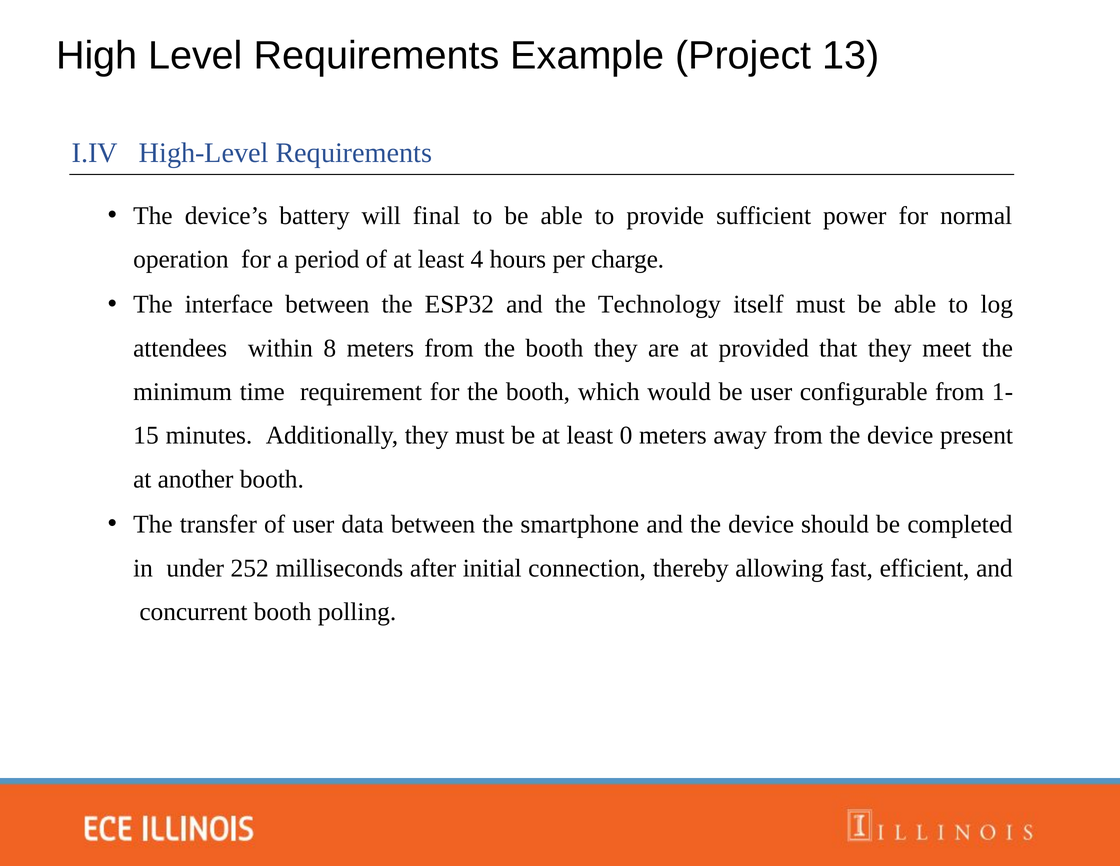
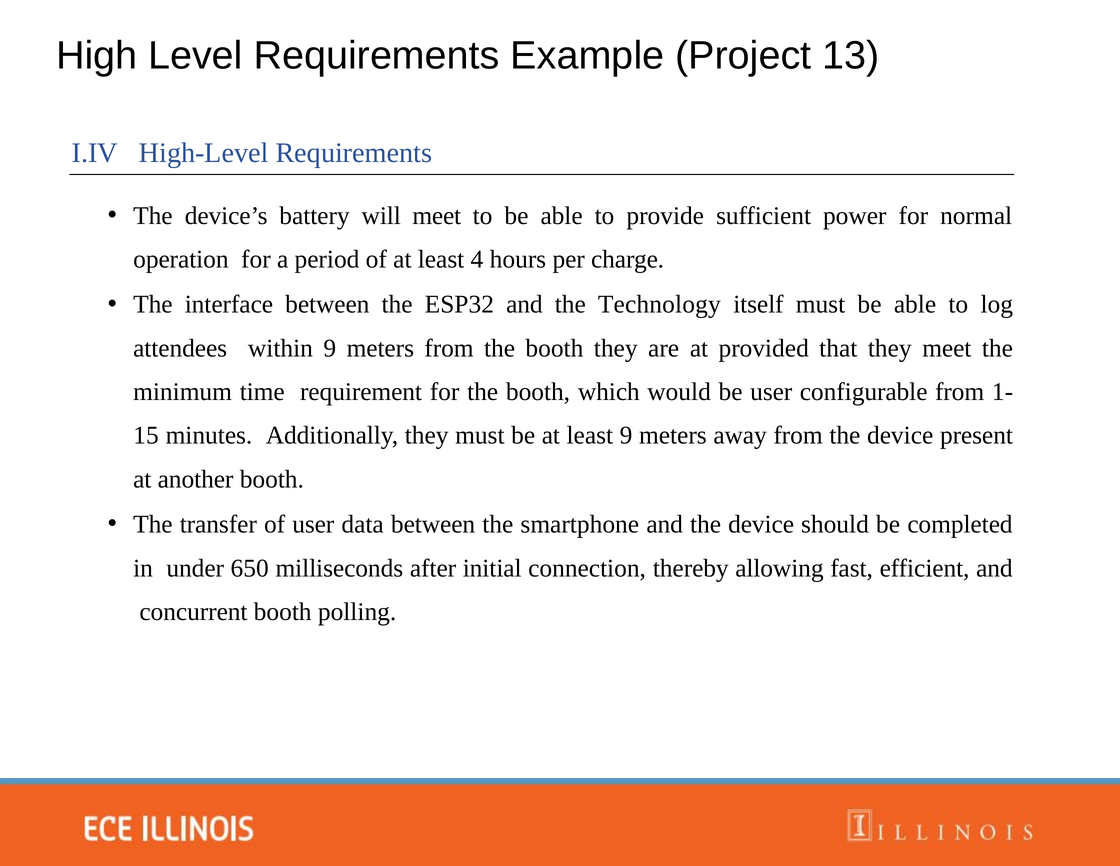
will final: final -> meet (437, 216)
within 8: 8 -> 9 (330, 348)
least 0: 0 -> 9 (626, 435)
252: 252 -> 650 (250, 568)
